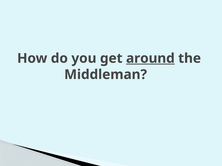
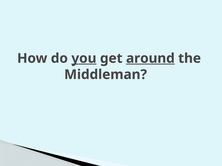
you underline: none -> present (84, 58)
